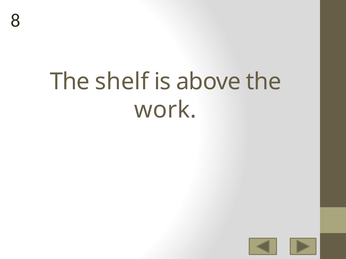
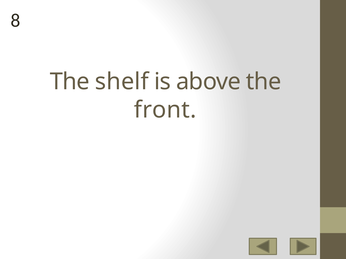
work: work -> front (165, 110)
